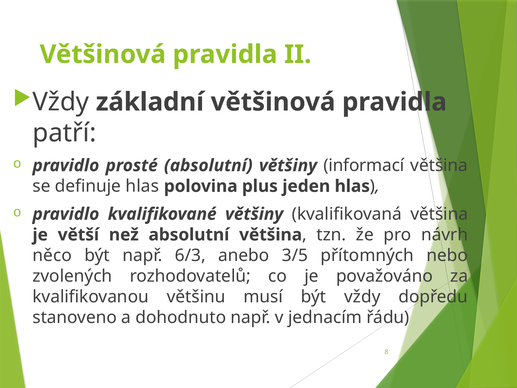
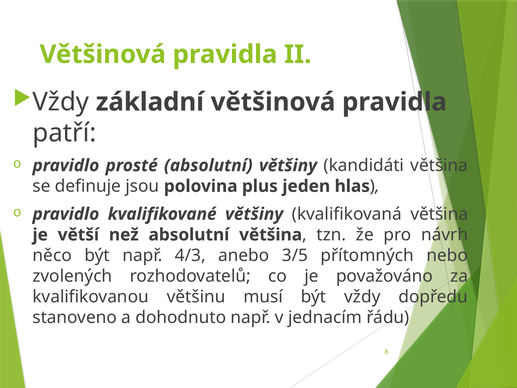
informací: informací -> kandidáti (364, 165)
definuje hlas: hlas -> jsou (142, 186)
6/3: 6/3 -> 4/3 (190, 255)
